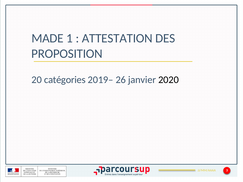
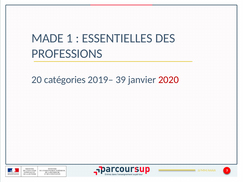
ATTESTATION: ATTESTATION -> ESSENTIELLES (117, 38)
PROPOSITION: PROPOSITION -> PROFESSIONS (67, 54)
26: 26 -> 39 (121, 80)
2020 colour: black -> red (169, 80)
